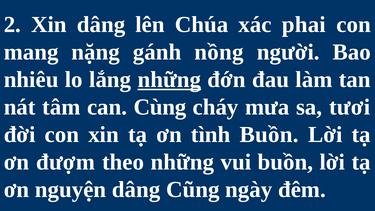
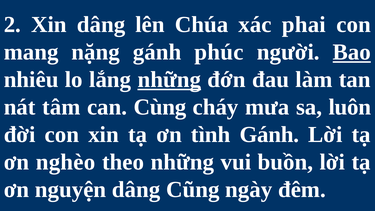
nồng: nồng -> phúc (219, 52)
Bao underline: none -> present (352, 52)
tươi: tươi -> luôn (350, 107)
tình Buồn: Buồn -> Gánh (269, 135)
đượm: đượm -> nghèo (66, 162)
